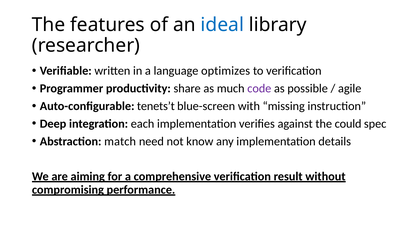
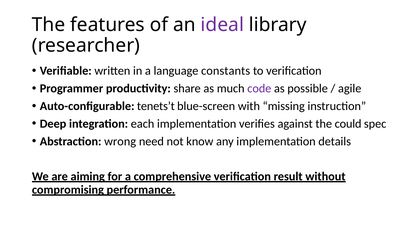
ideal colour: blue -> purple (222, 25)
optimizes: optimizes -> constants (226, 71)
match: match -> wrong (120, 141)
